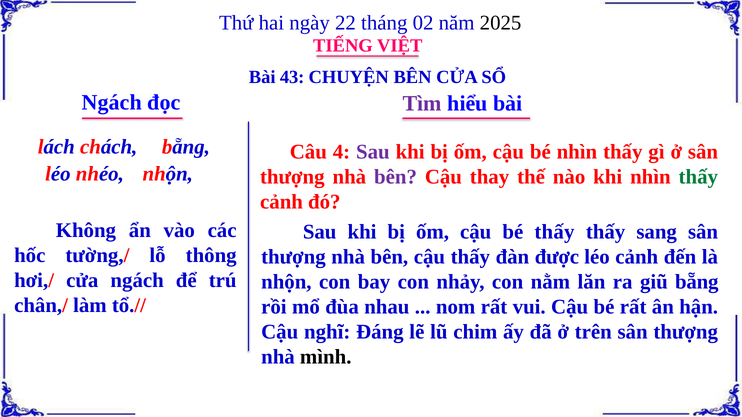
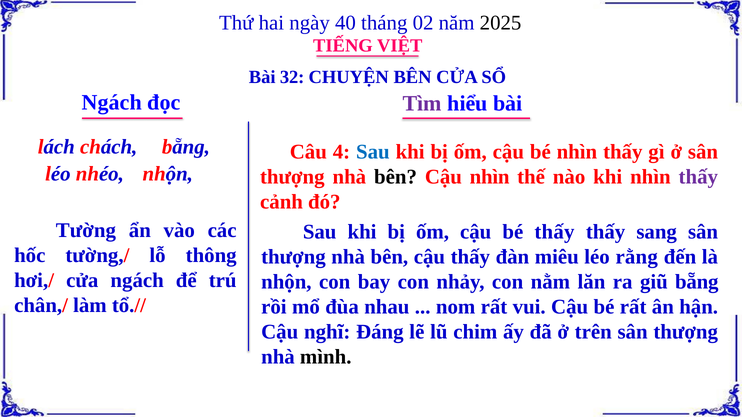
22: 22 -> 40 (345, 23)
43: 43 -> 32 (292, 77)
Sau colour: purple -> blue (373, 152)
bên colour: purple -> black (396, 177)
Cậu thay: thay -> nhìn (490, 177)
thấy colour: green -> purple (698, 177)
Không: Không -> Tường (86, 230)
được: được -> miêu (557, 257)
léo cảnh: cảnh -> rằng (637, 257)
